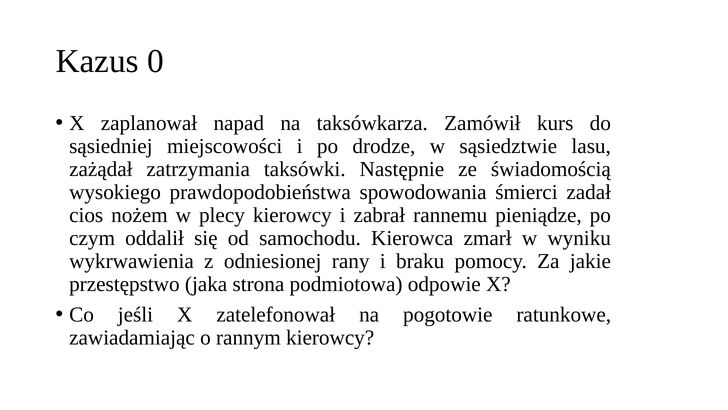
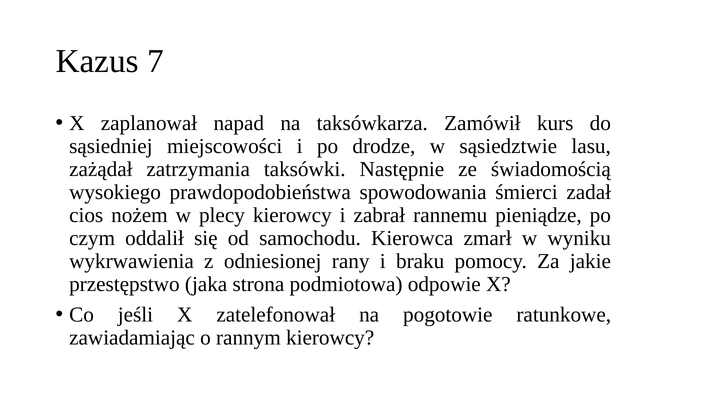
0: 0 -> 7 (155, 61)
